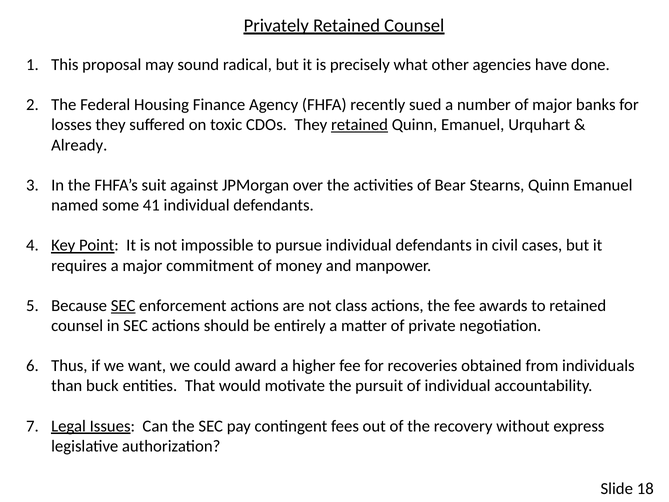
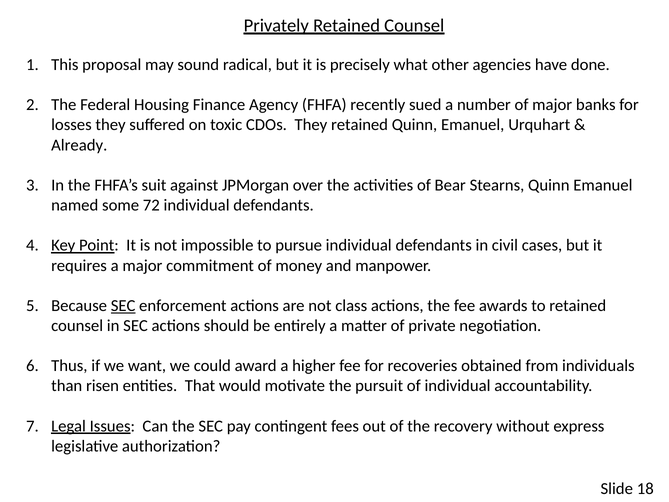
retained underline: present -> none (360, 125)
41: 41 -> 72 (151, 205)
buck: buck -> risen (102, 386)
